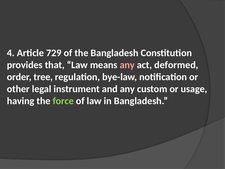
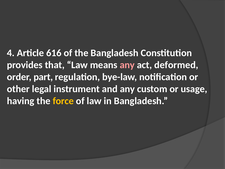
729: 729 -> 616 (54, 53)
tree: tree -> part (43, 77)
force colour: light green -> yellow (63, 101)
